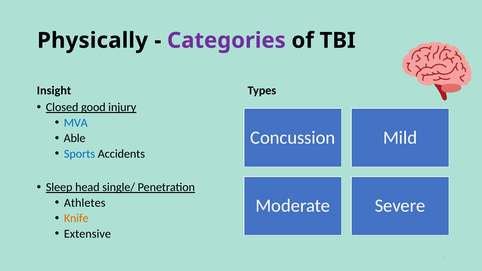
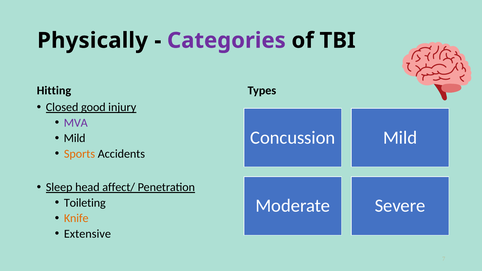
Insight: Insight -> Hitting (54, 91)
MVA colour: blue -> purple (76, 123)
Able: Able -> Mild (75, 138)
Sports colour: blue -> orange (79, 154)
single/: single/ -> affect/ (119, 187)
Athletes: Athletes -> Toileting (85, 203)
